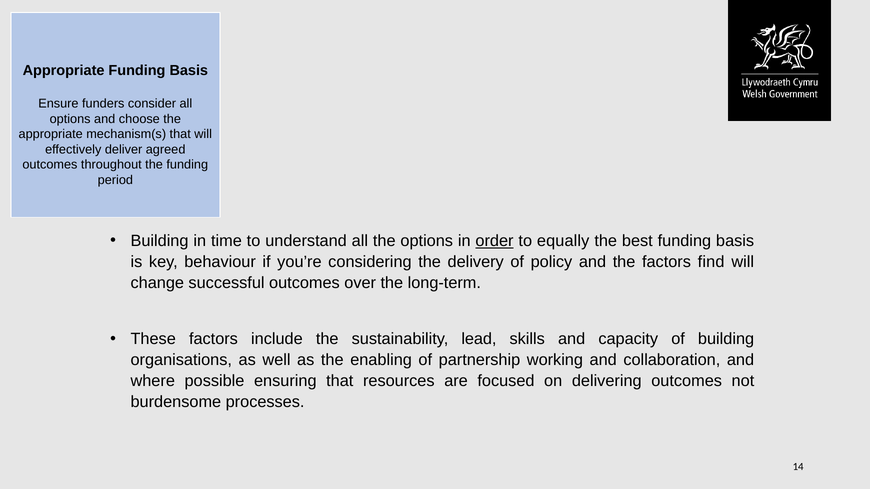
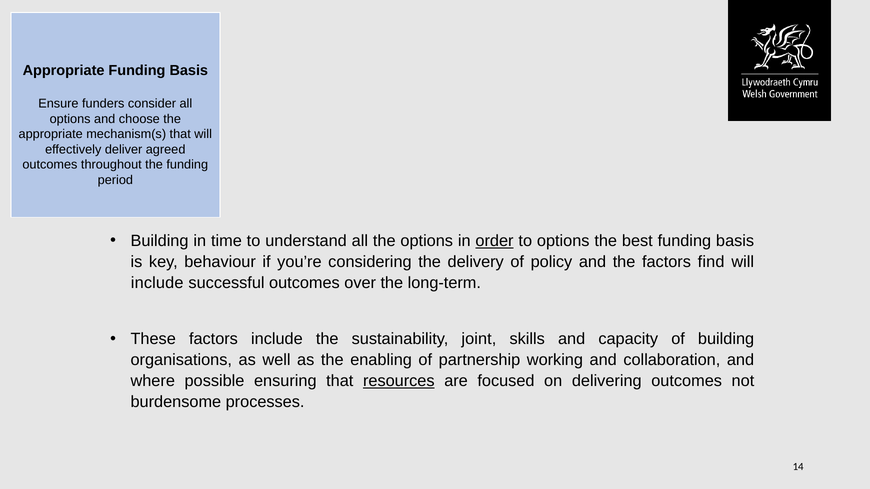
to equally: equally -> options (563, 241)
change: change -> include (157, 283)
lead: lead -> joint (479, 339)
resources underline: none -> present (399, 381)
